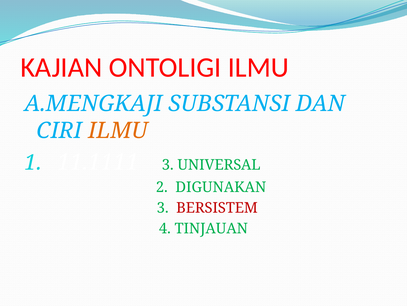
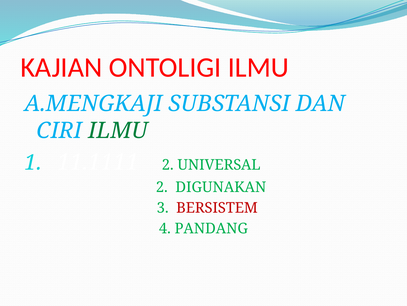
ILMU colour: orange -> green (118, 130)
11.1111 3: 3 -> 2 (168, 165)
TINJAUAN: TINJAUAN -> PANDANG (211, 228)
